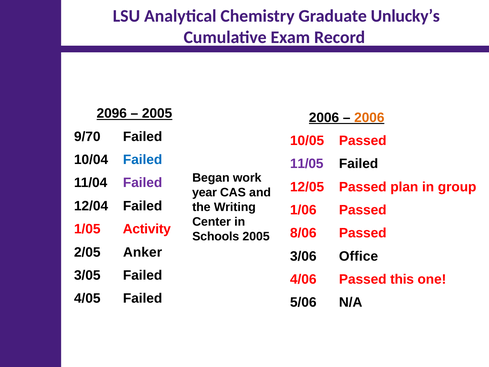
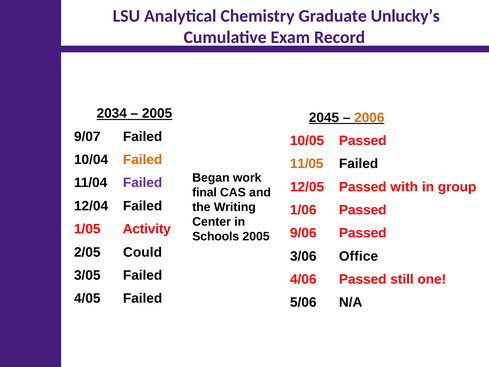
2096: 2096 -> 2034 (112, 113)
2006: 2006 -> 2045 (324, 117)
9/70: 9/70 -> 9/07 (87, 136)
Failed colour: blue -> orange (143, 160)
11/05 colour: purple -> orange (307, 164)
plan: plan -> with (404, 187)
year: year -> final (205, 192)
8/06: 8/06 -> 9/06 (303, 233)
Anker: Anker -> Could (143, 252)
this: this -> still (402, 279)
